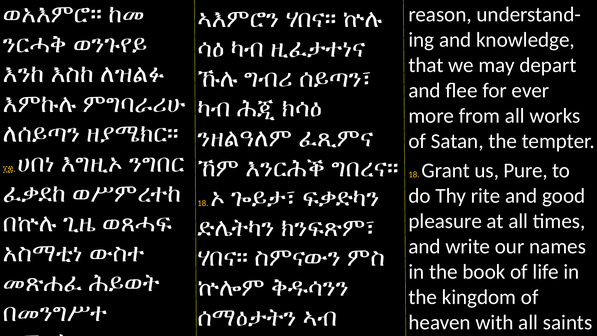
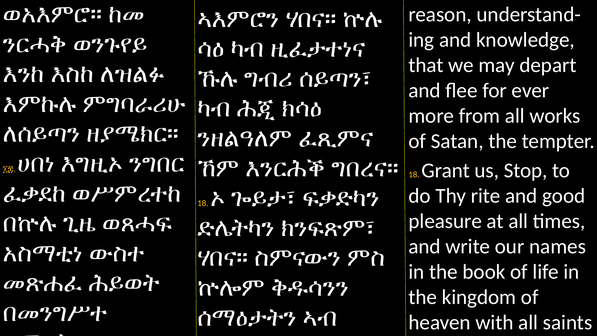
Pure: Pure -> Stop (526, 170)
